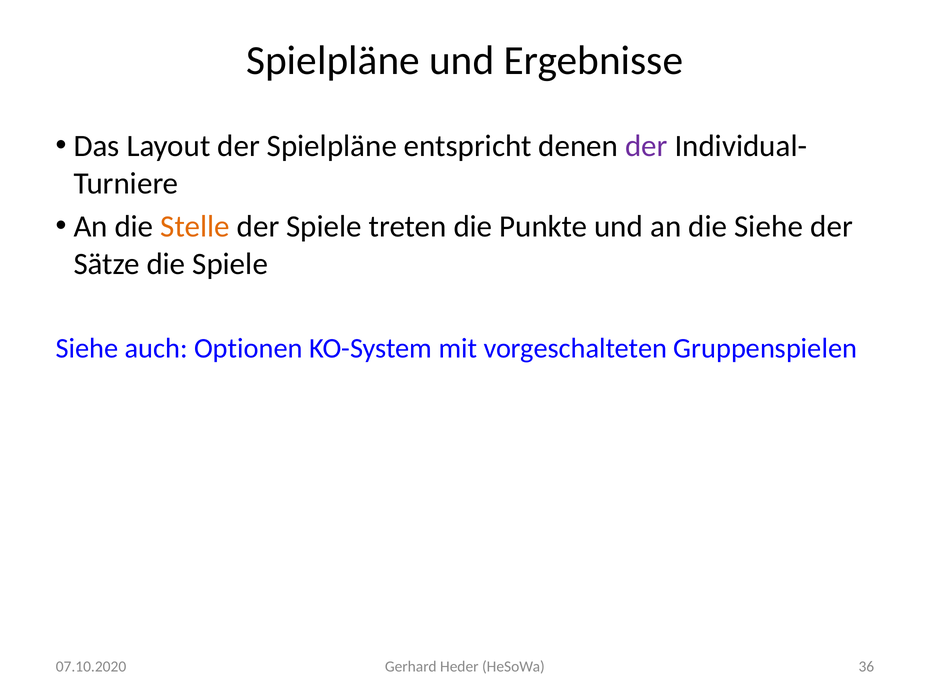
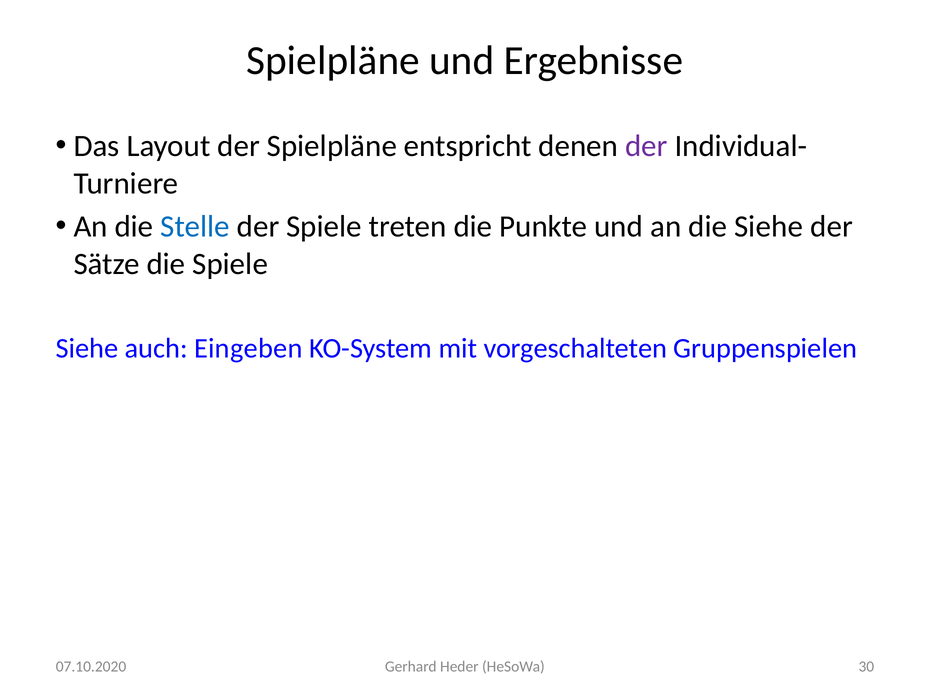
Stelle colour: orange -> blue (195, 227)
Optionen: Optionen -> Eingeben (248, 348)
36: 36 -> 30 (866, 666)
